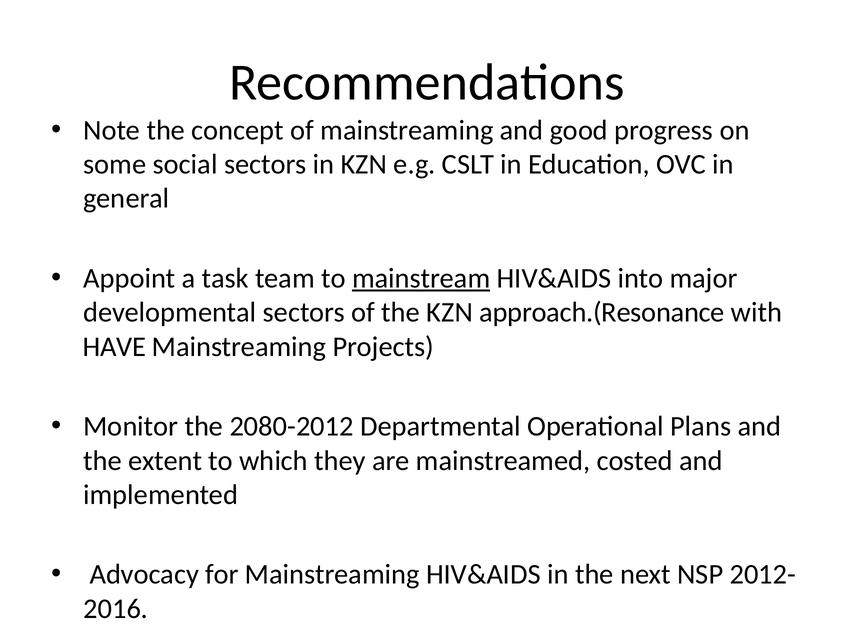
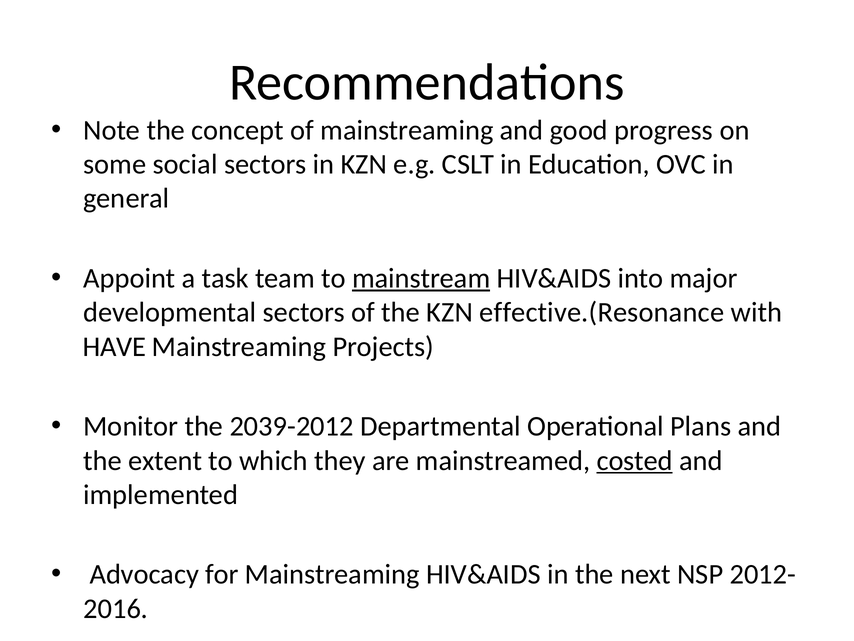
approach.(Resonance: approach.(Resonance -> effective.(Resonance (602, 312)
2080-2012: 2080-2012 -> 2039-2012 (292, 426)
costed underline: none -> present (635, 460)
